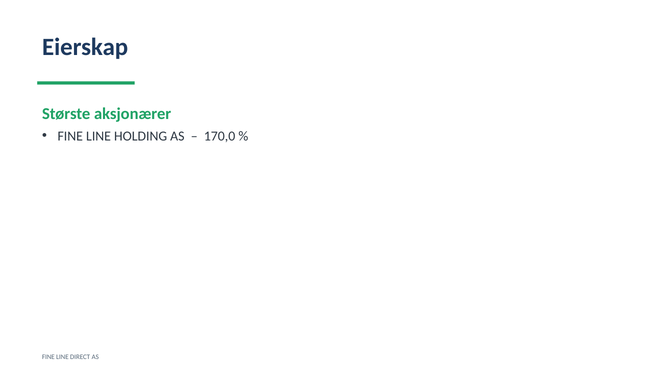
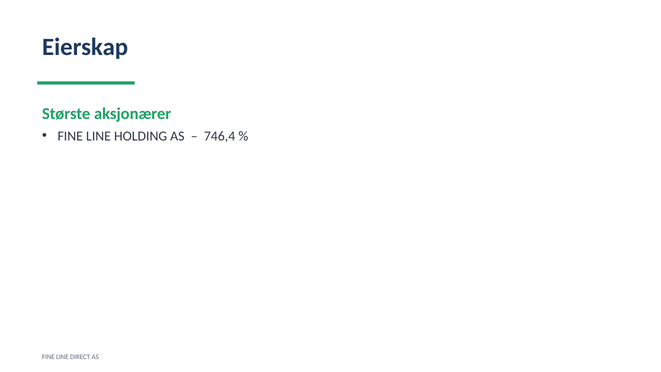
170,0: 170,0 -> 746,4 (220, 136)
